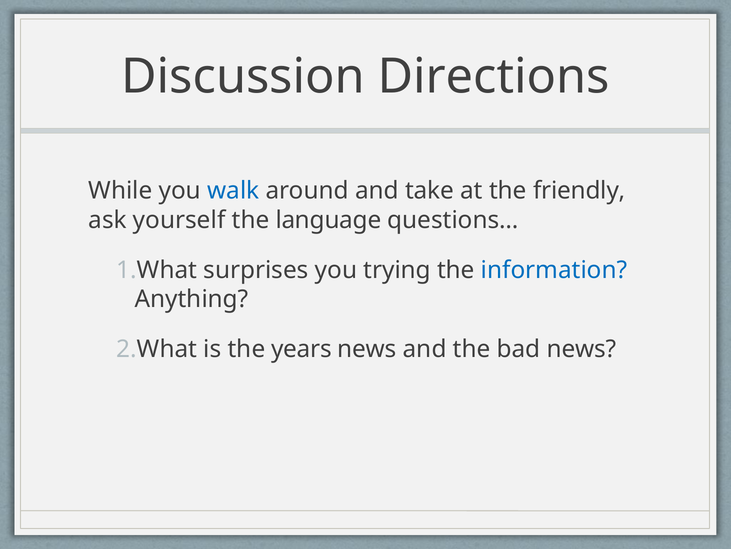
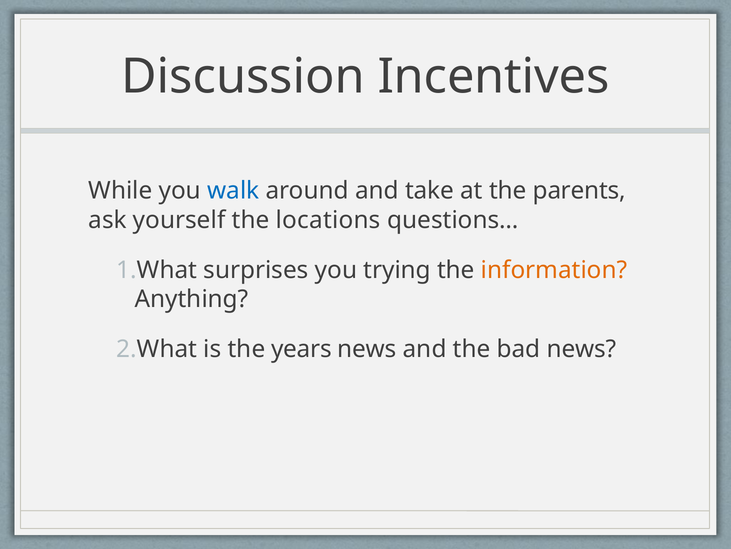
Directions: Directions -> Incentives (494, 76)
friendly: friendly -> parents (579, 191)
language: language -> locations (328, 220)
information colour: blue -> orange (554, 270)
